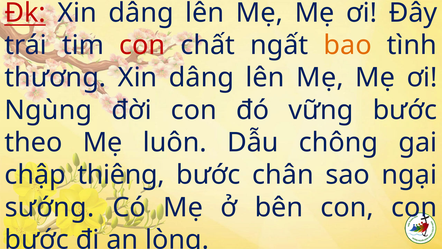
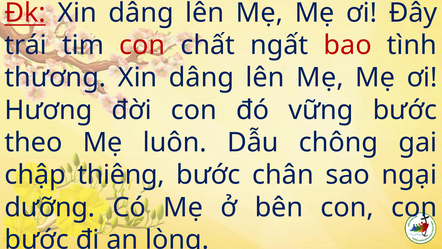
bao colour: orange -> red (348, 45)
Ngùng: Ngùng -> Hương (48, 110)
sướng: sướng -> dưỡng (50, 207)
